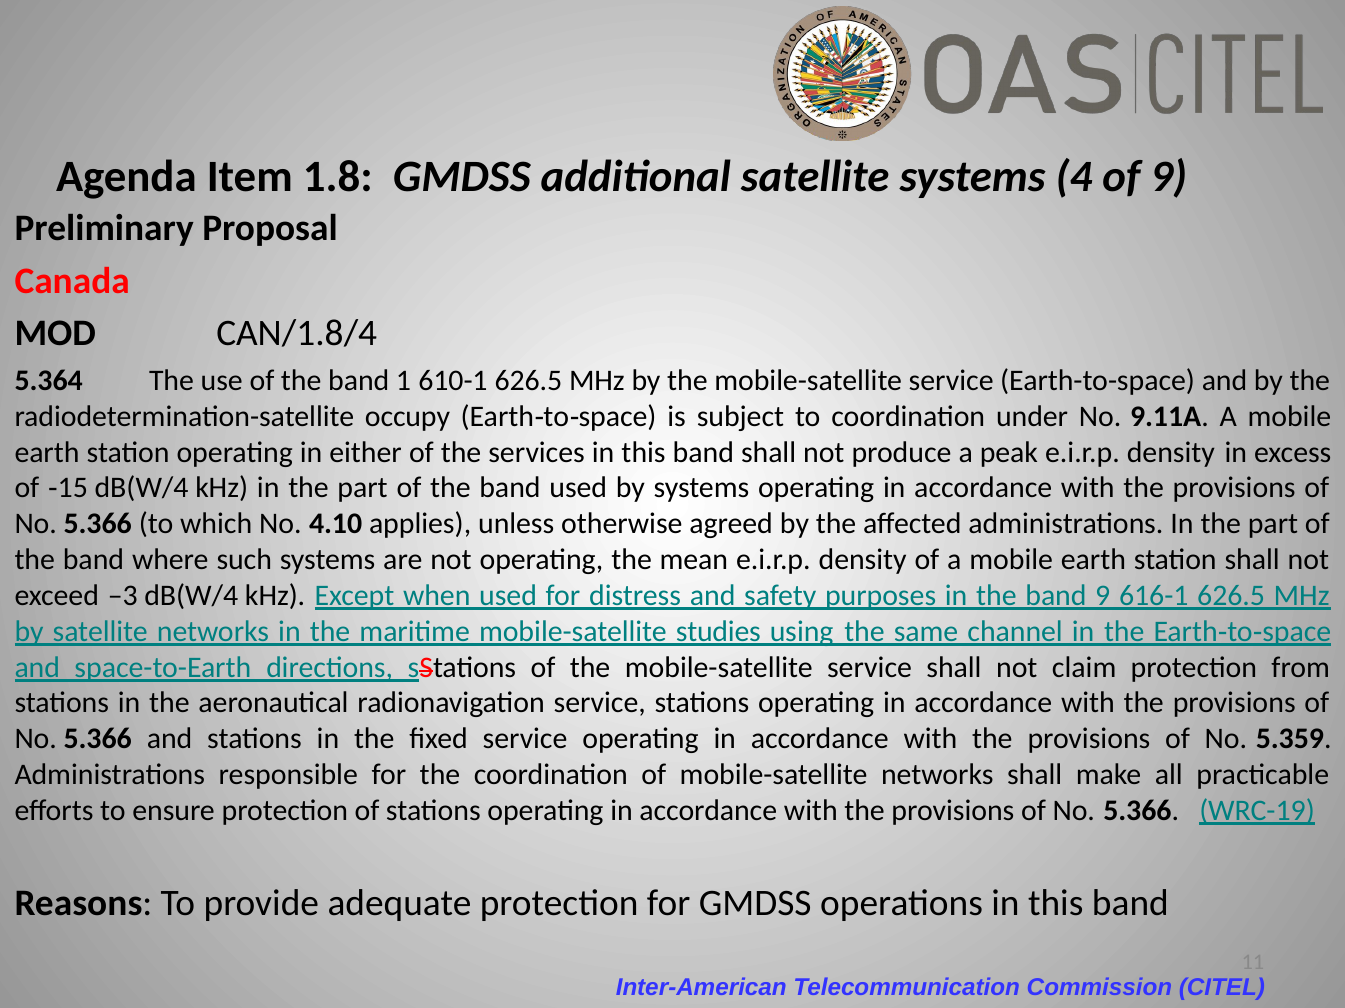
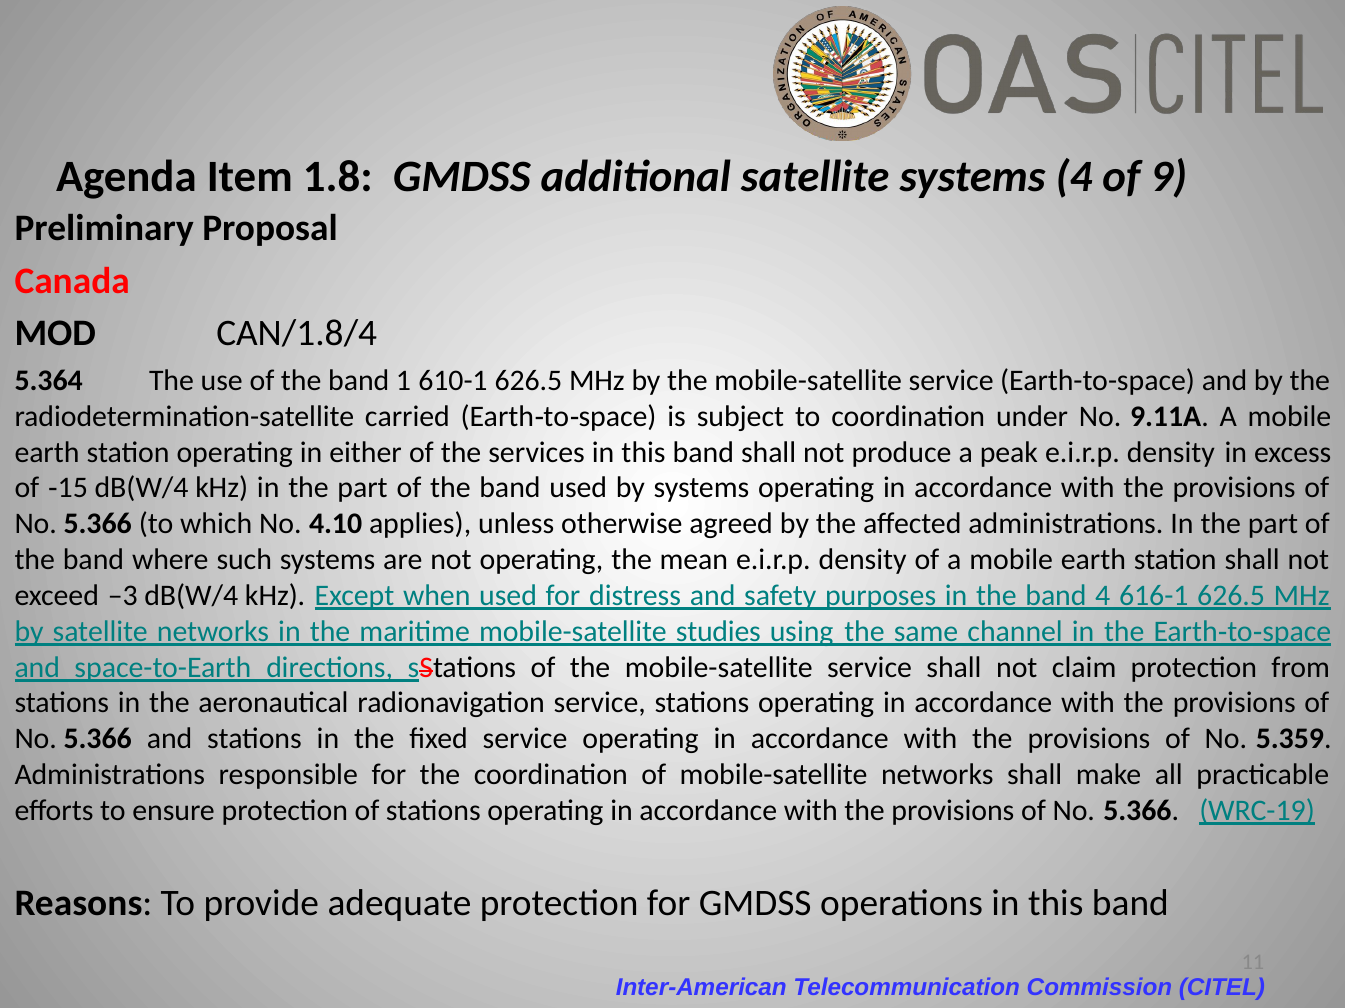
occupy: occupy -> carried (407, 417)
band 9: 9 -> 4 (1103, 596)
